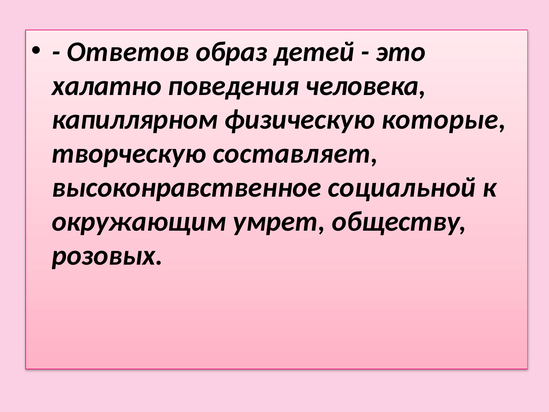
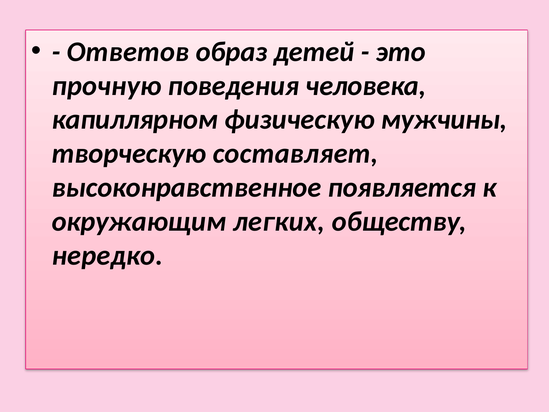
халатно: халатно -> прочную (107, 86)
которые: которые -> мужчины (444, 120)
социальной: социальной -> появляется (402, 187)
умрет: умрет -> легких (279, 221)
розовых: розовых -> нередко (107, 255)
